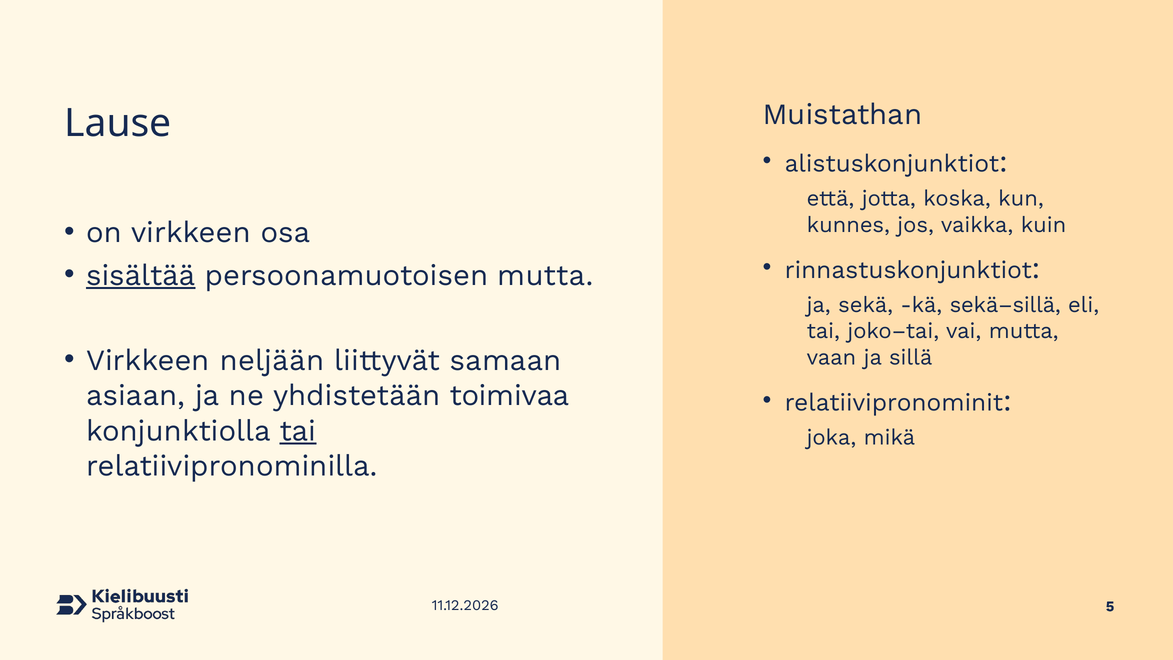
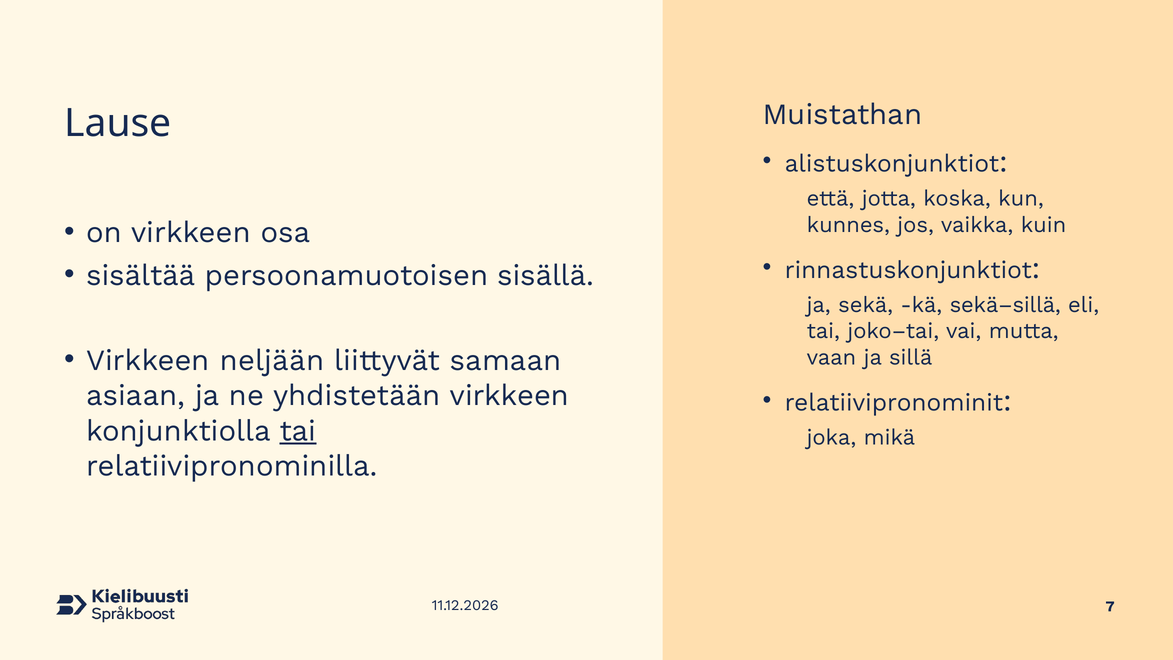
sisältää underline: present -> none (141, 275)
persoonamuotoisen mutta: mutta -> sisällä (546, 275)
yhdistetään toimivaa: toimivaa -> virkkeen (509, 396)
5: 5 -> 7 (1110, 606)
